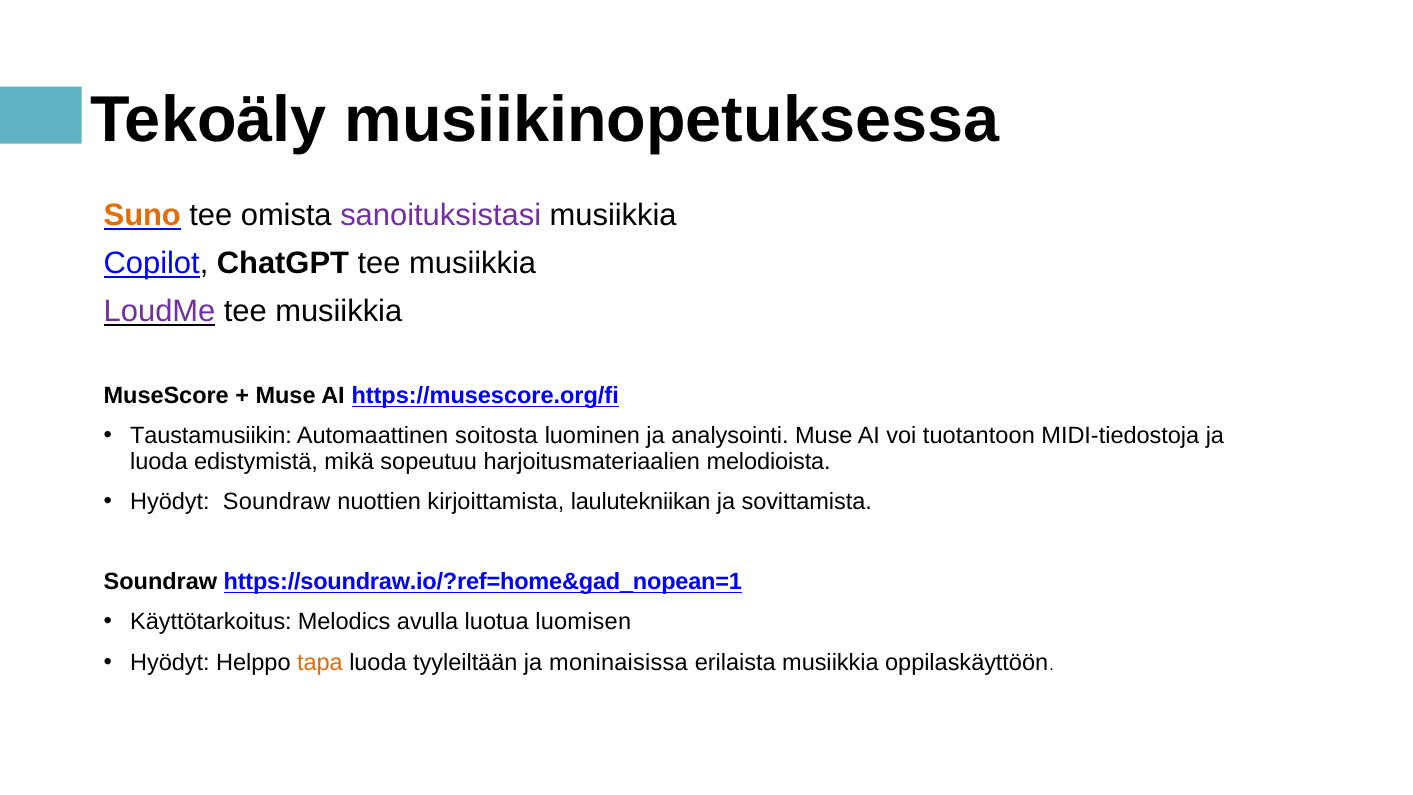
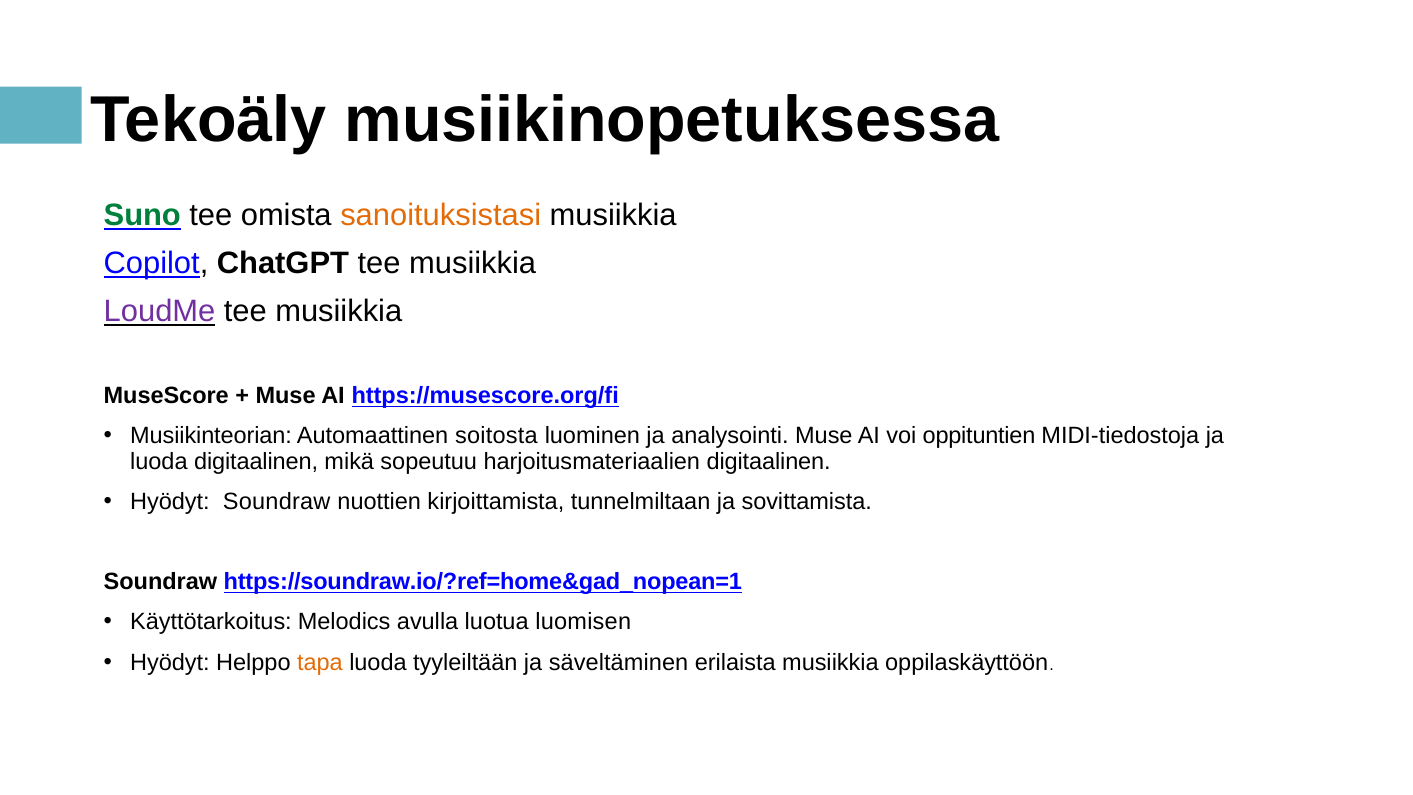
Suno colour: orange -> green (142, 215)
sanoituksistasi colour: purple -> orange (441, 215)
Taustamusiikin: Taustamusiikin -> Musiikinteorian (211, 436)
tuotantoon: tuotantoon -> oppituntien (979, 436)
luoda edistymistä: edistymistä -> digitaalinen (256, 461)
harjoitusmateriaalien melodioista: melodioista -> digitaalinen (769, 461)
laulutekniikan: laulutekniikan -> tunnelmiltaan (641, 502)
moninaisissa: moninaisissa -> säveltäminen (619, 662)
